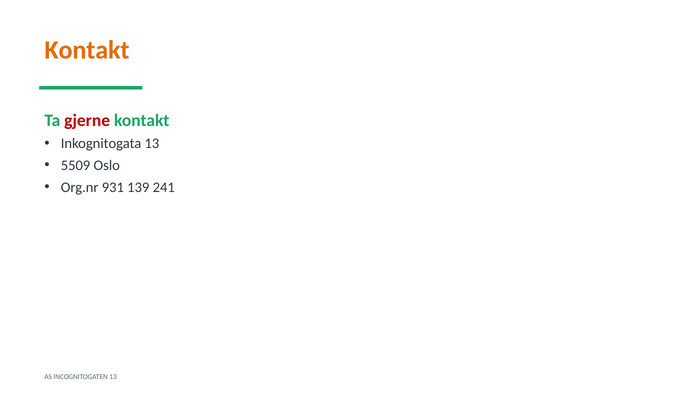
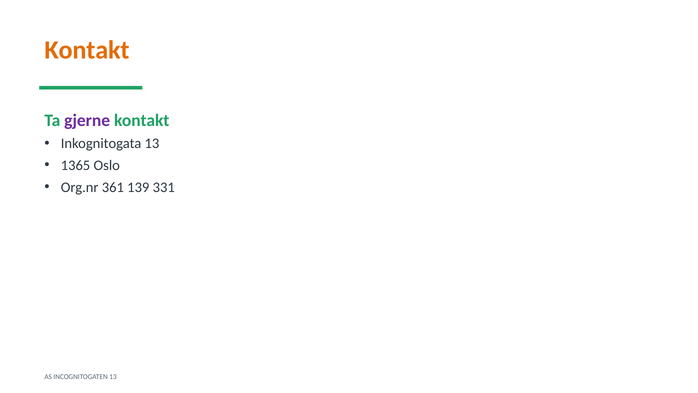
gjerne colour: red -> purple (87, 120)
5509: 5509 -> 1365 (76, 165)
931: 931 -> 361 (113, 187)
241: 241 -> 331 (164, 187)
